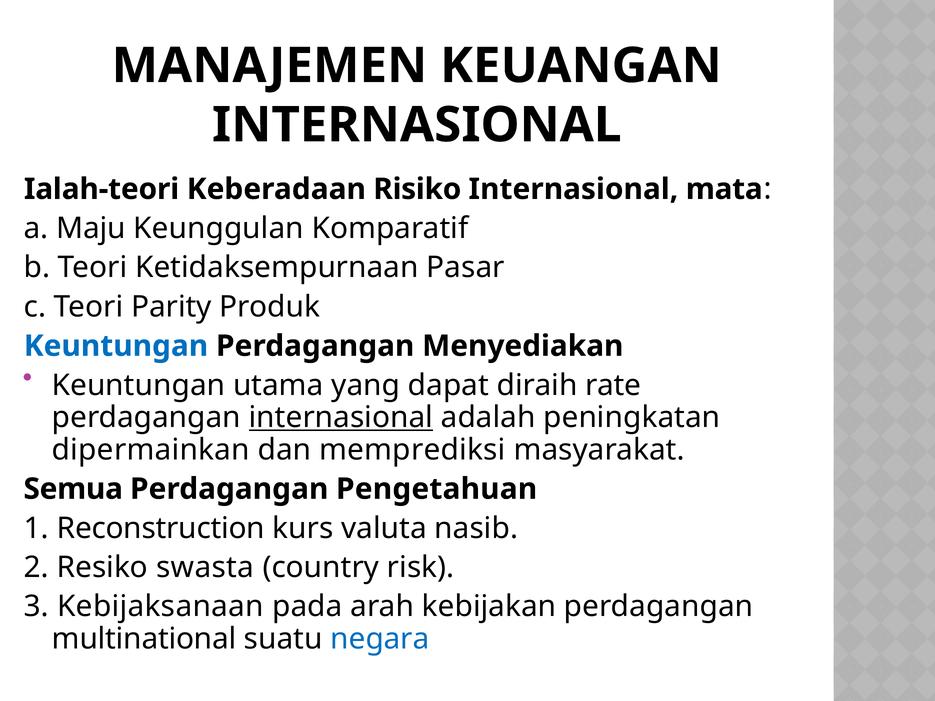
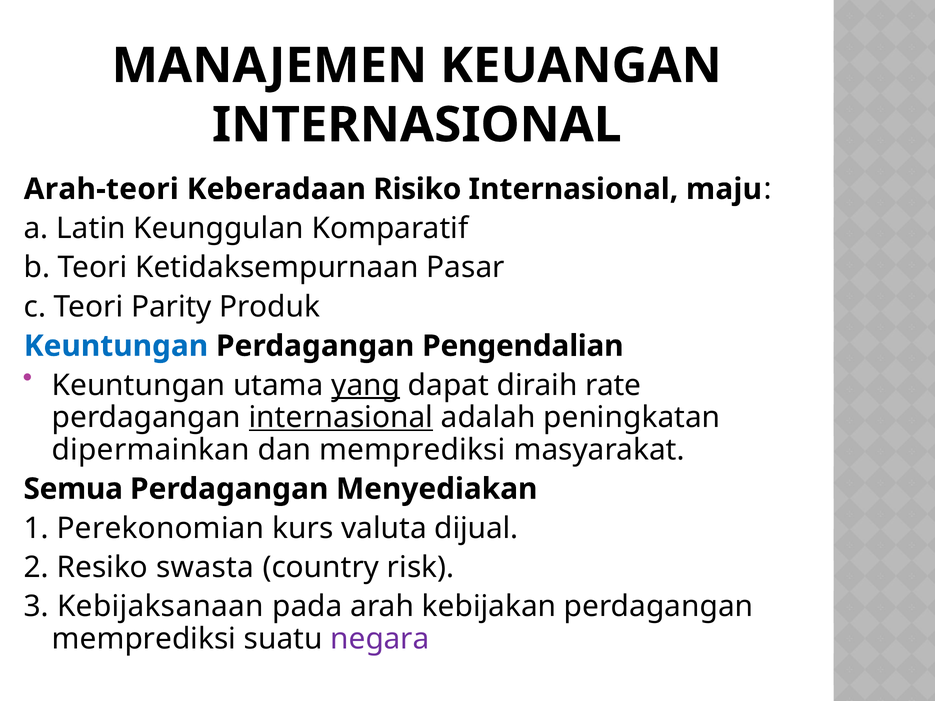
Ialah-teori: Ialah-teori -> Arah-teori (101, 189)
mata: mata -> maju (724, 189)
Maju: Maju -> Latin (91, 228)
Menyediakan: Menyediakan -> Pengendalian (523, 346)
yang underline: none -> present (366, 385)
Pengetahuan: Pengetahuan -> Menyediakan (437, 489)
Reconstruction: Reconstruction -> Perekonomian (161, 528)
nasib: nasib -> dijual (476, 528)
multinational: multinational -> memprediksi (144, 639)
negara colour: blue -> purple (380, 639)
